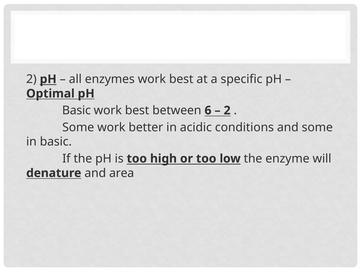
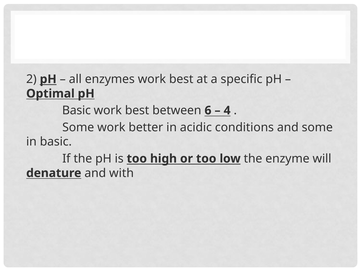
2: 2 -> 4 (227, 110)
area: area -> with (121, 173)
